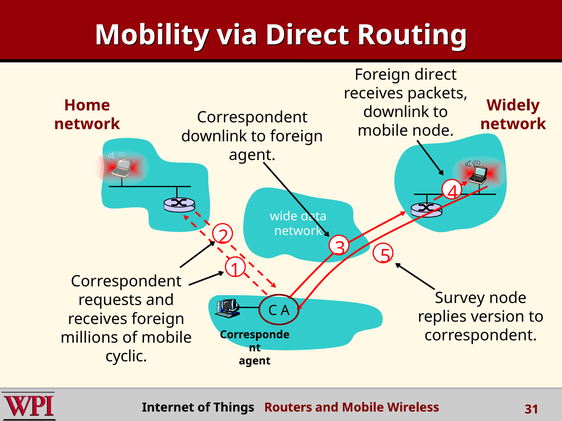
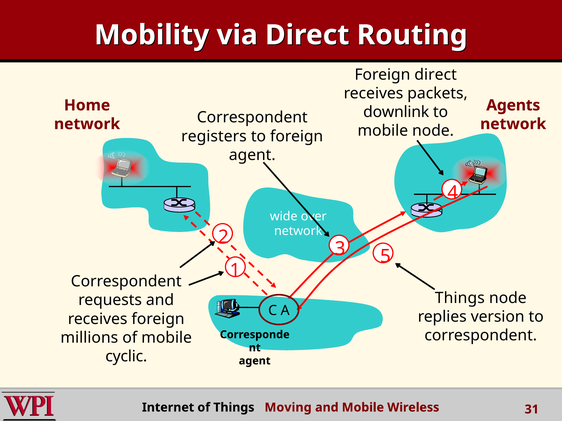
Widely: Widely -> Agents (513, 105)
downlink: downlink -> registers (214, 136)
data: data -> over (314, 216)
Survey: Survey -> Things (460, 298)
Routers: Routers -> Moving (288, 408)
